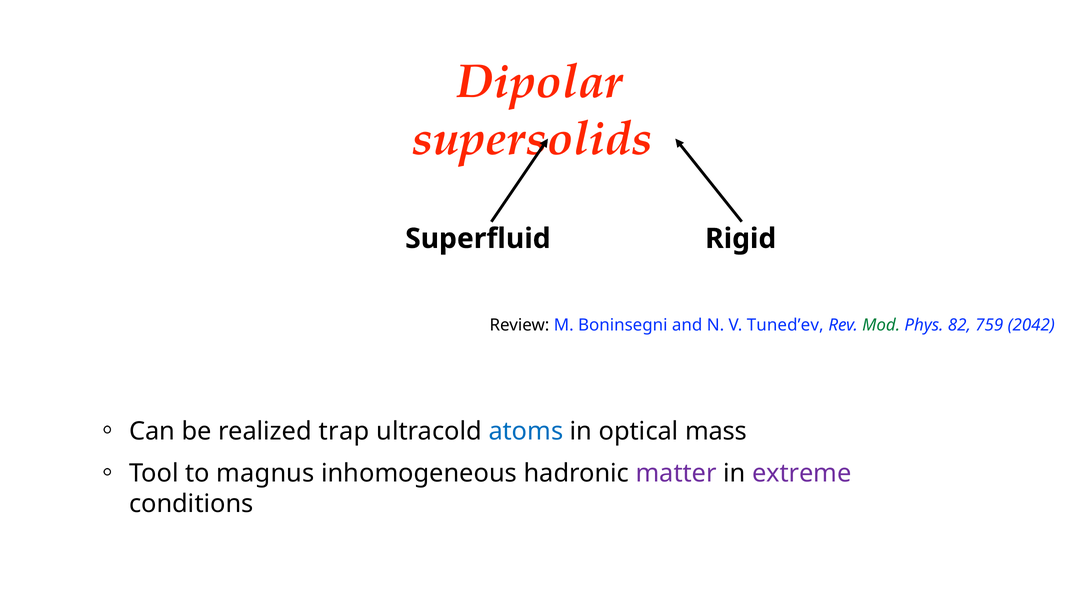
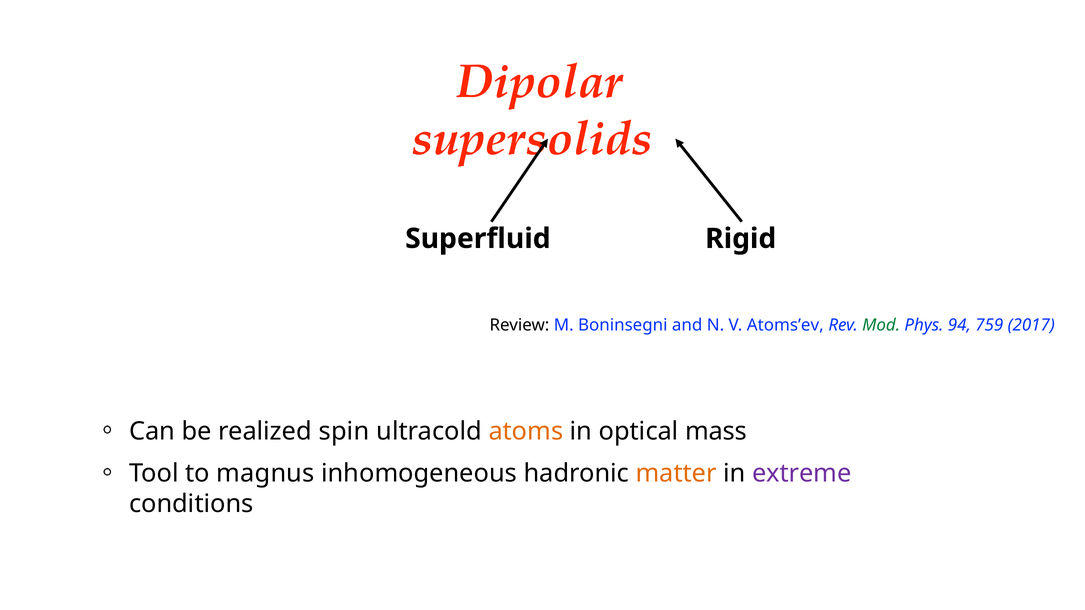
Tuned’ev: Tuned’ev -> Atoms’ev (785, 325)
82: 82 -> 94 (959, 325)
2042: 2042 -> 2017 (1031, 325)
trap: trap -> spin (344, 432)
atoms colour: blue -> orange (526, 432)
matter colour: purple -> orange (676, 474)
